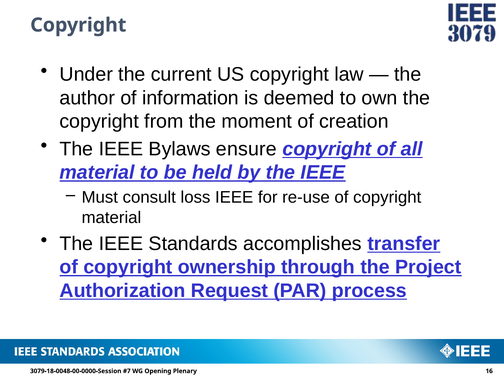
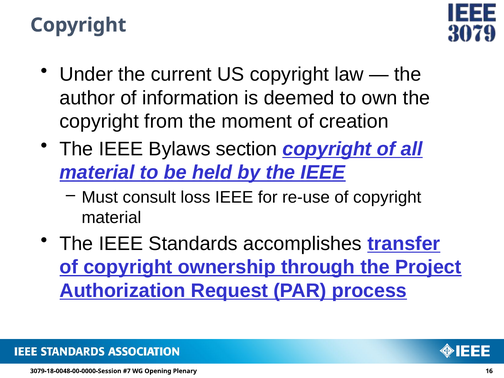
ensure: ensure -> section (247, 149)
